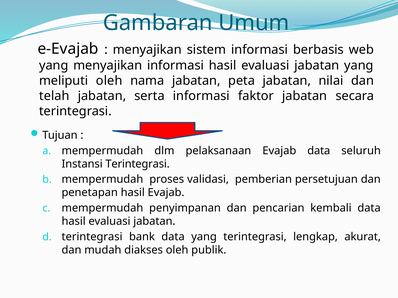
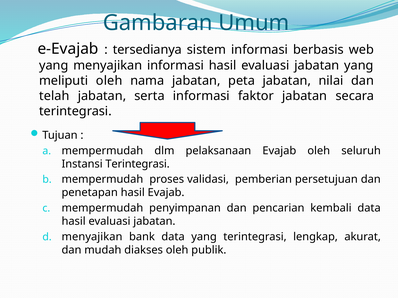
menyajikan: menyajikan -> tersedianya (147, 50)
Evajab data: data -> oleh (319, 151)
terintegrasi: terintegrasi -> menyajikan (92, 237)
